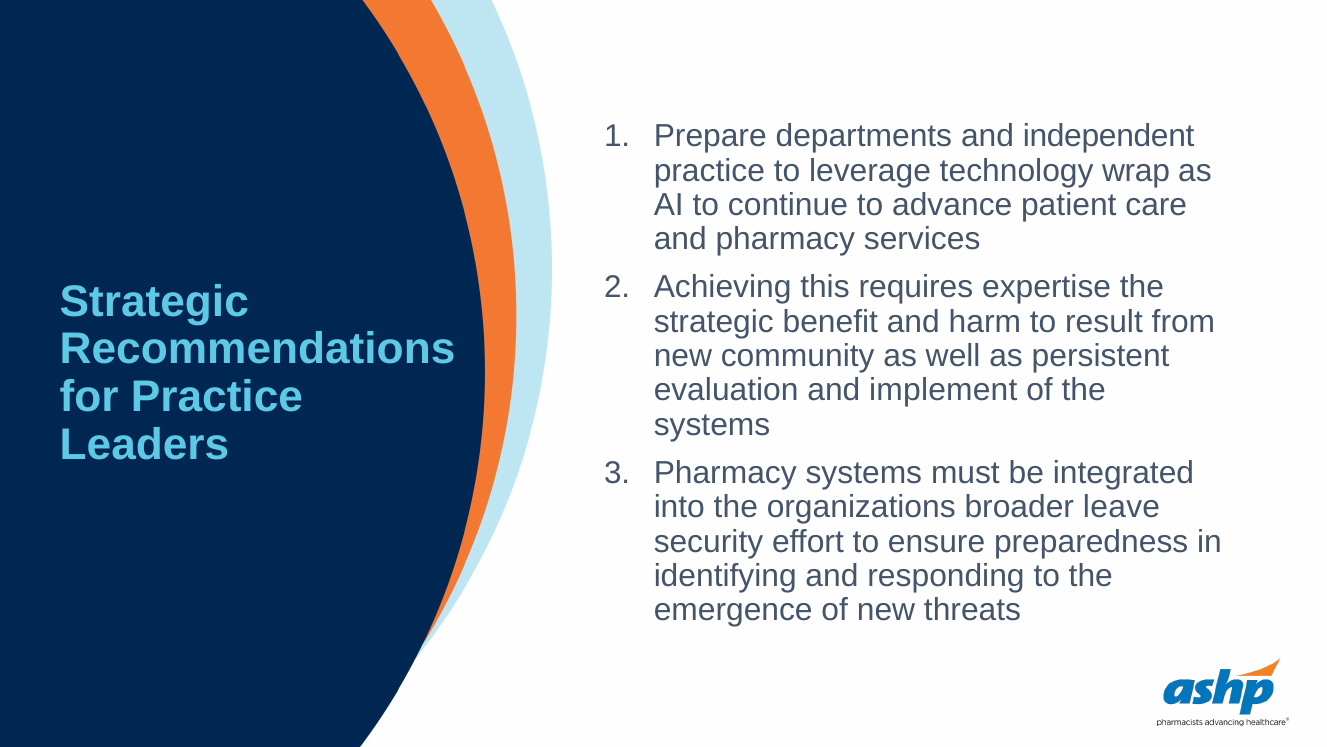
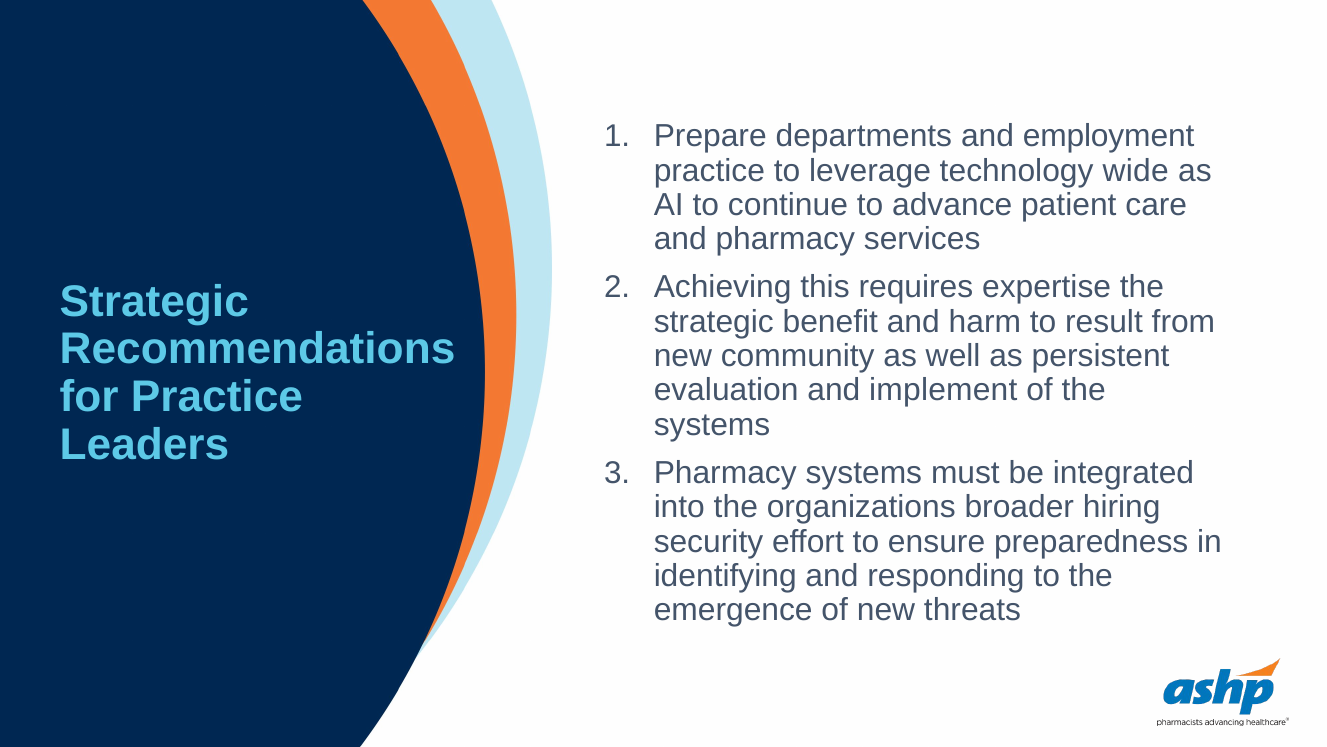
independent: independent -> employment (1109, 136)
wrap: wrap -> wide (1136, 170)
leave: leave -> hiring (1122, 507)
